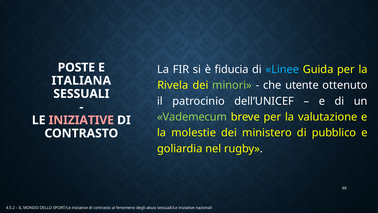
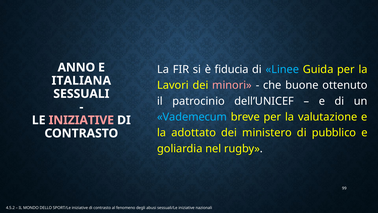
POSTE: POSTE -> ANNO (76, 67)
Rivela: Rivela -> Lavori (173, 85)
minori colour: light green -> pink (232, 85)
utente: utente -> buone (302, 85)
Vademecum colour: light green -> light blue (192, 117)
molestie: molestie -> adottato (194, 133)
